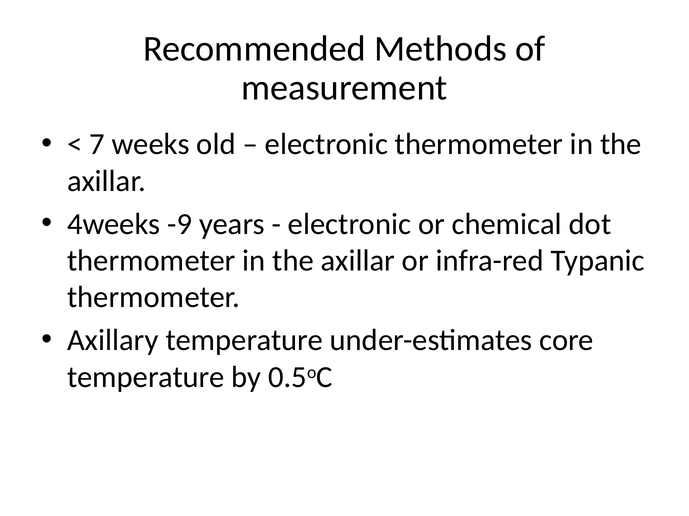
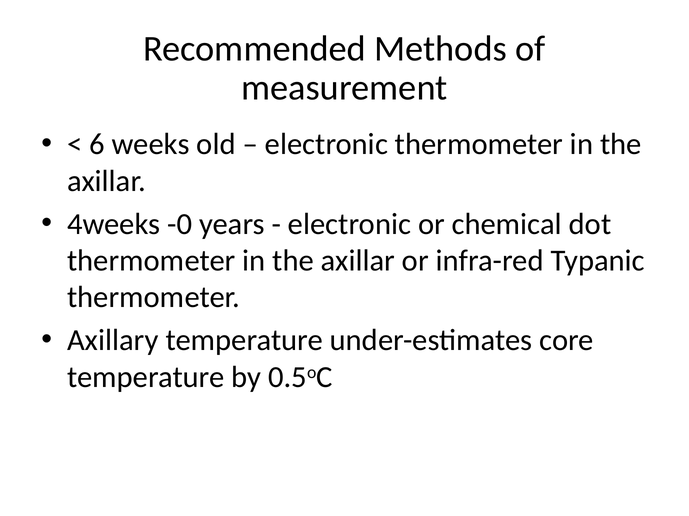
7: 7 -> 6 (97, 145)
-9: -9 -> -0 (180, 224)
